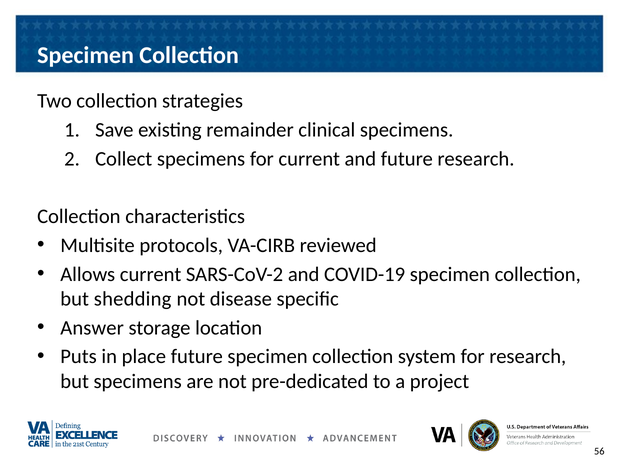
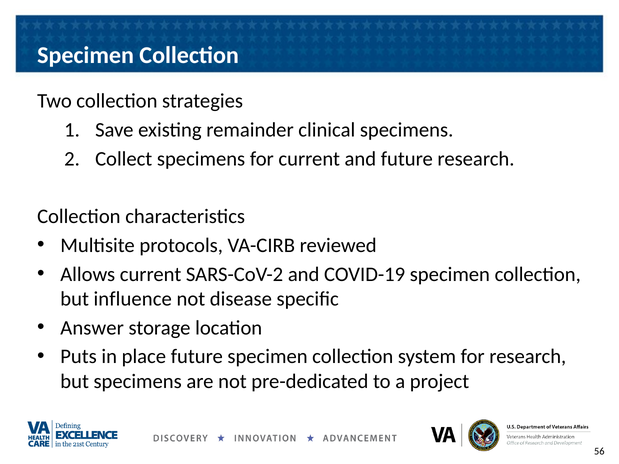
shedding: shedding -> influence (133, 299)
